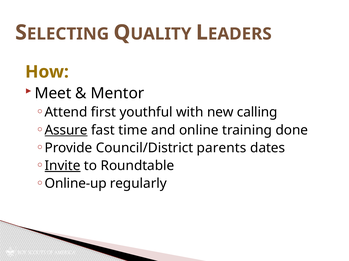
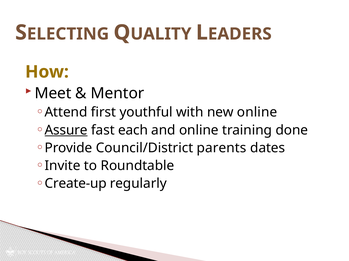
new calling: calling -> online (257, 113)
time: time -> each (133, 130)
Invite underline: present -> none (63, 166)
Online-up: Online-up -> Create-up (76, 184)
